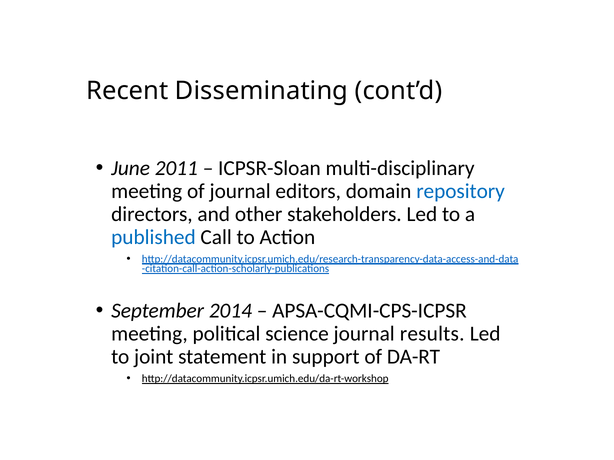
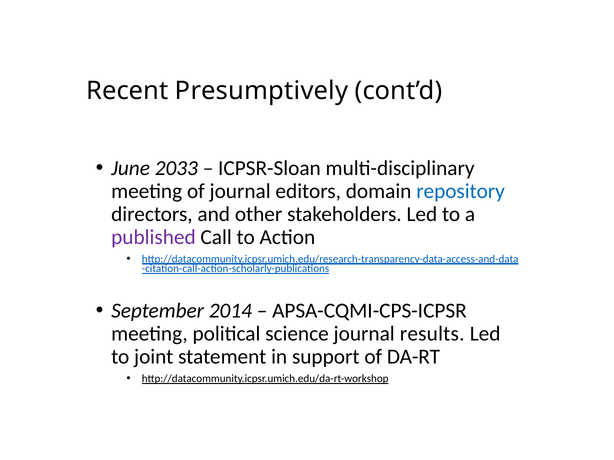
Disseminating: Disseminating -> Presumptively (262, 91)
2011: 2011 -> 2033 (176, 168)
published colour: blue -> purple (153, 237)
